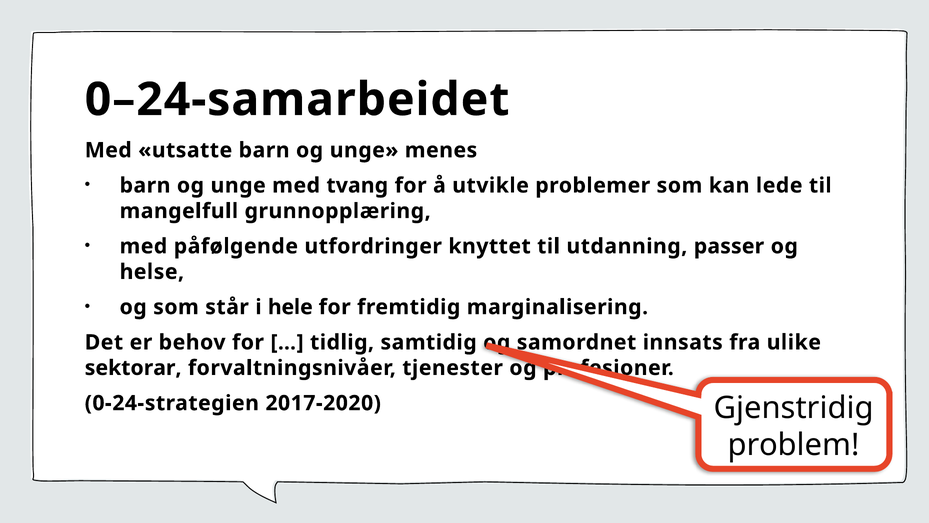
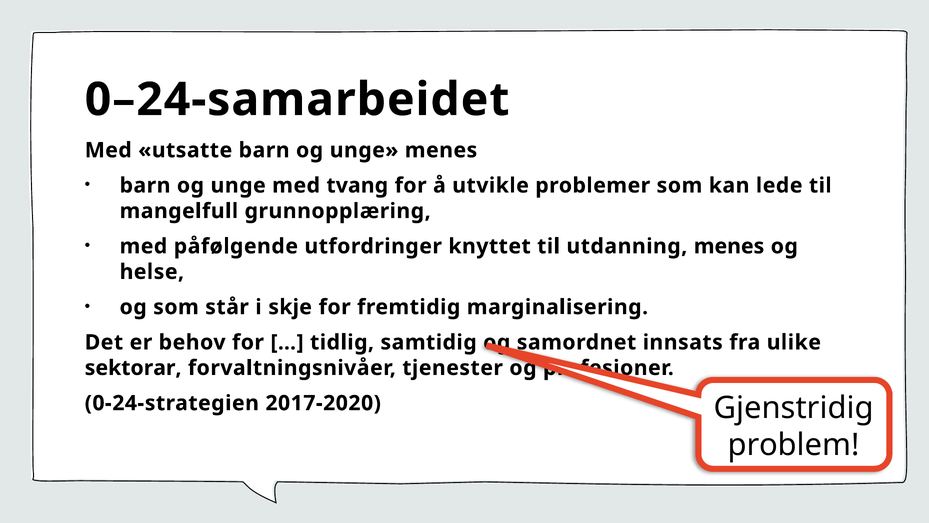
utdanning passer: passer -> menes (729, 246)
hele: hele -> skje (290, 307)
